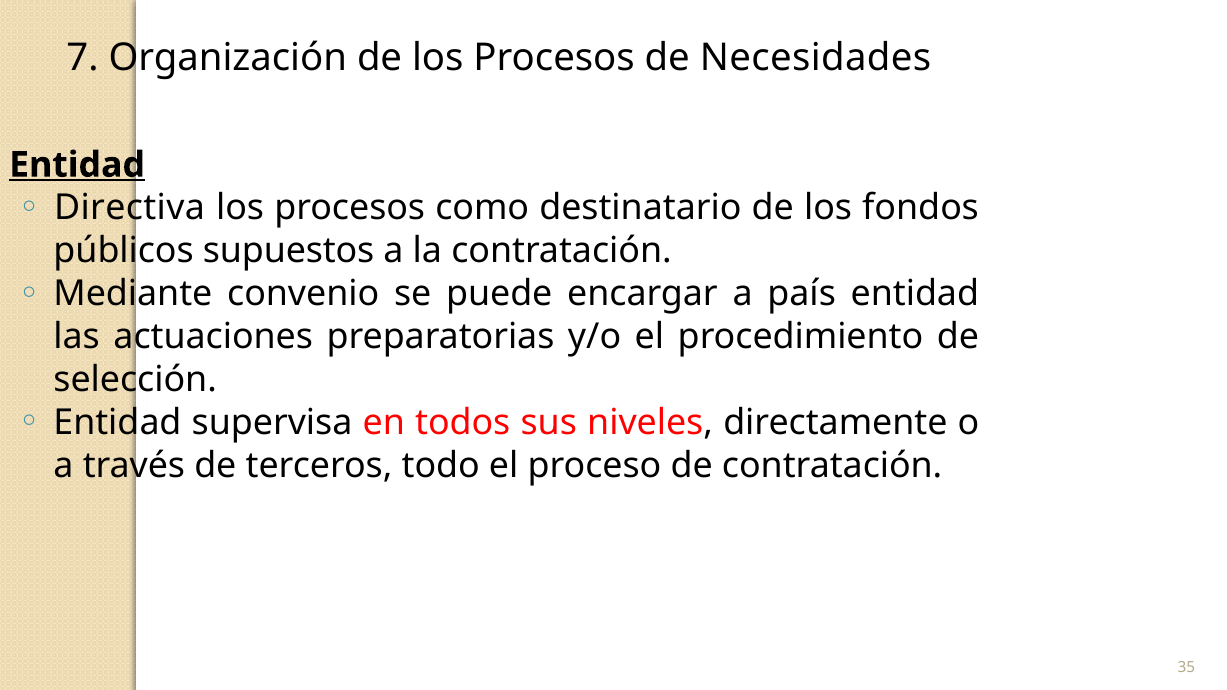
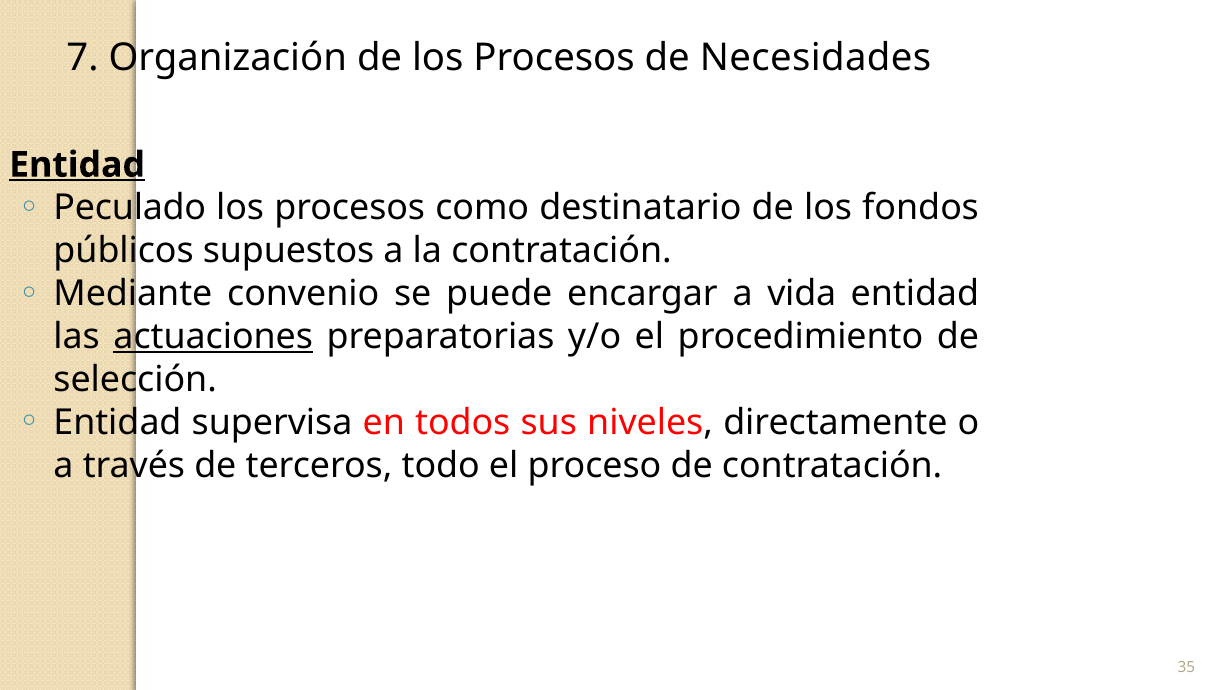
Directiva: Directiva -> Peculado (130, 208)
país: país -> vida (802, 294)
actuaciones underline: none -> present (213, 337)
